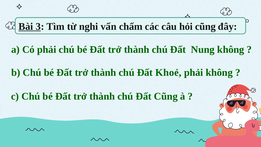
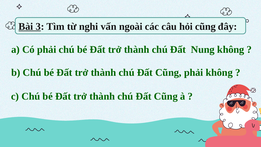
chấm: chấm -> ngoài (131, 26)
Khoẻ: Khoẻ -> Cũng (168, 72)
